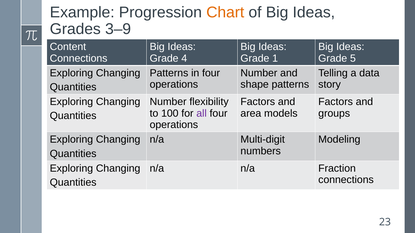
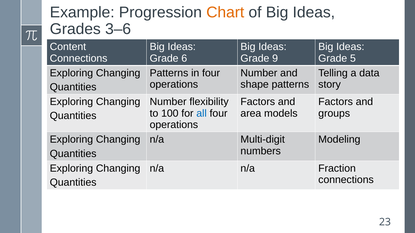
3–9: 3–9 -> 3–6 (118, 29)
4: 4 -> 6 (184, 58)
1: 1 -> 9 (275, 58)
all colour: purple -> blue (202, 114)
